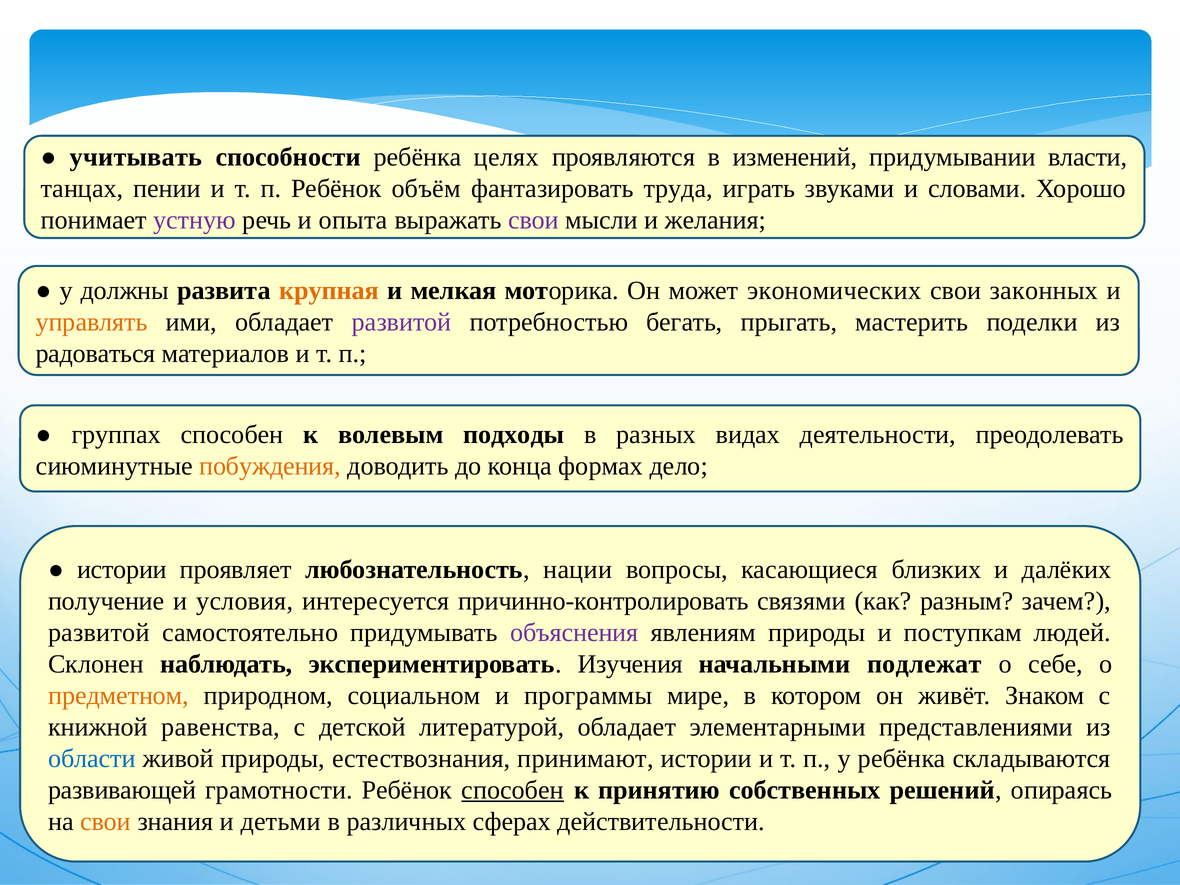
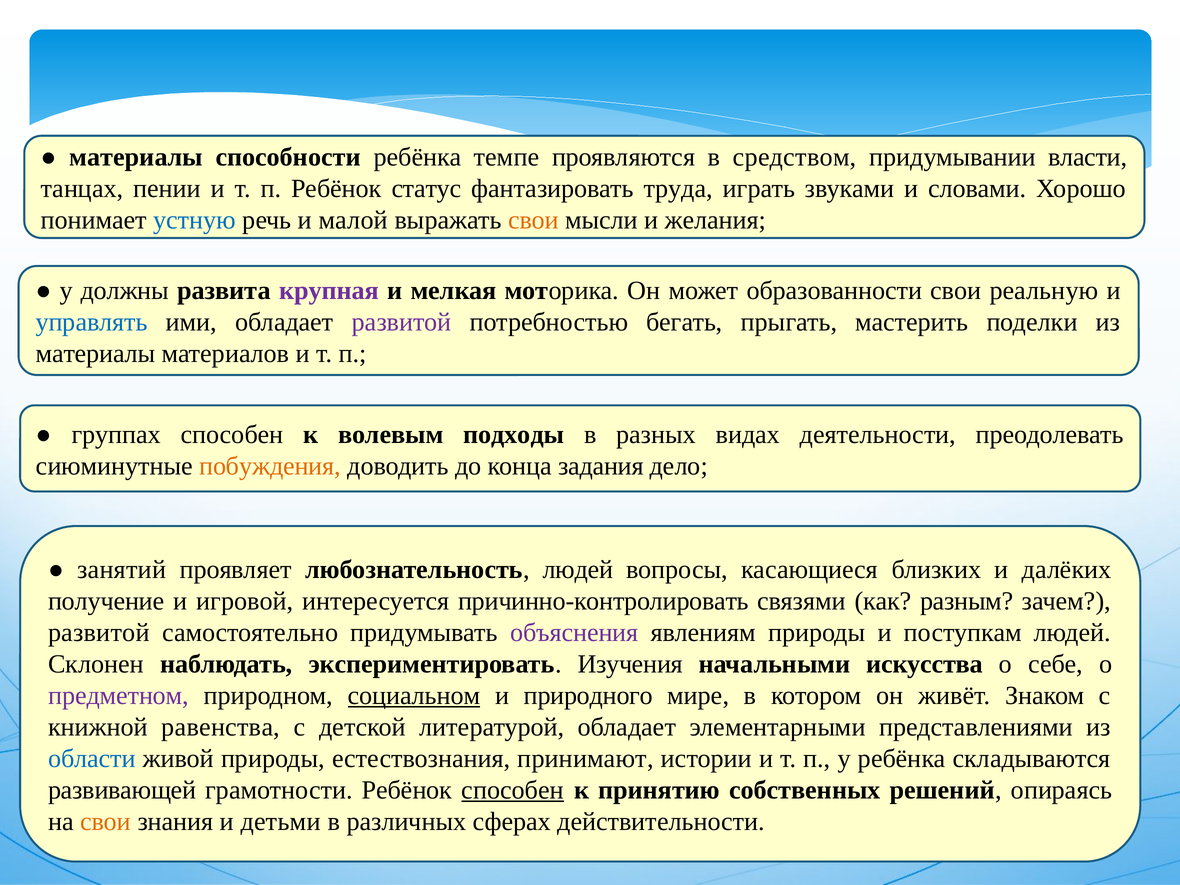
учитывать: учитывать -> материалы (136, 157)
целях: целях -> темпе (507, 157)
изменений: изменений -> средством (795, 157)
объём: объём -> статус (426, 189)
устную colour: purple -> blue (195, 220)
опыта: опыта -> малой (353, 220)
свои colour: purple -> orange (533, 220)
крупная colour: orange -> purple (329, 291)
экономических: экономических -> образованности (834, 291)
законных: законных -> реальную (1044, 291)
управлять colour: orange -> blue (92, 322)
радоваться: радоваться -> материалы (95, 354)
формах: формах -> задания (601, 466)
истории: истории -> занятий (122, 570)
любознательность нации: нации -> людей (578, 570)
условия: условия -> игровой (245, 601)
подлежат: подлежат -> искусства (925, 664)
предметном colour: orange -> purple (119, 696)
социальном underline: none -> present (414, 696)
программы: программы -> природного (588, 696)
